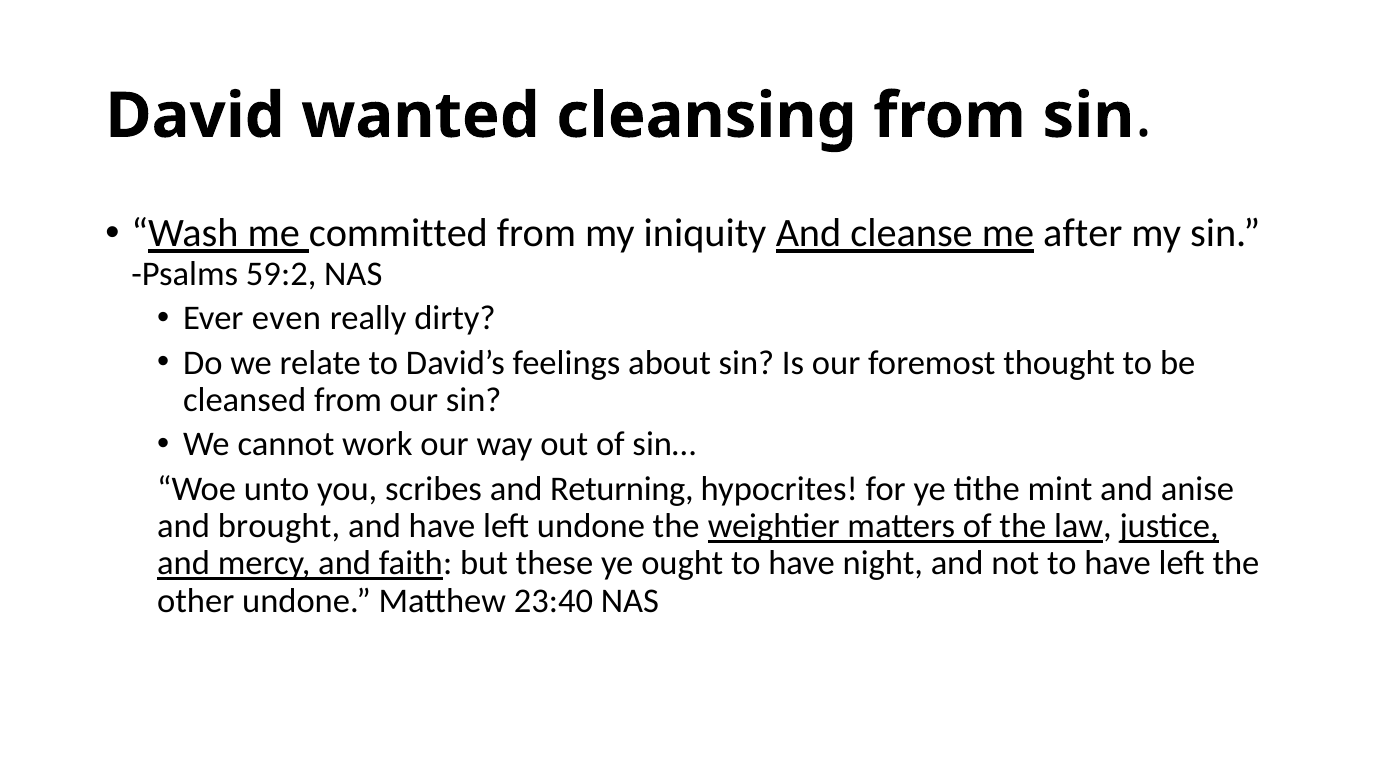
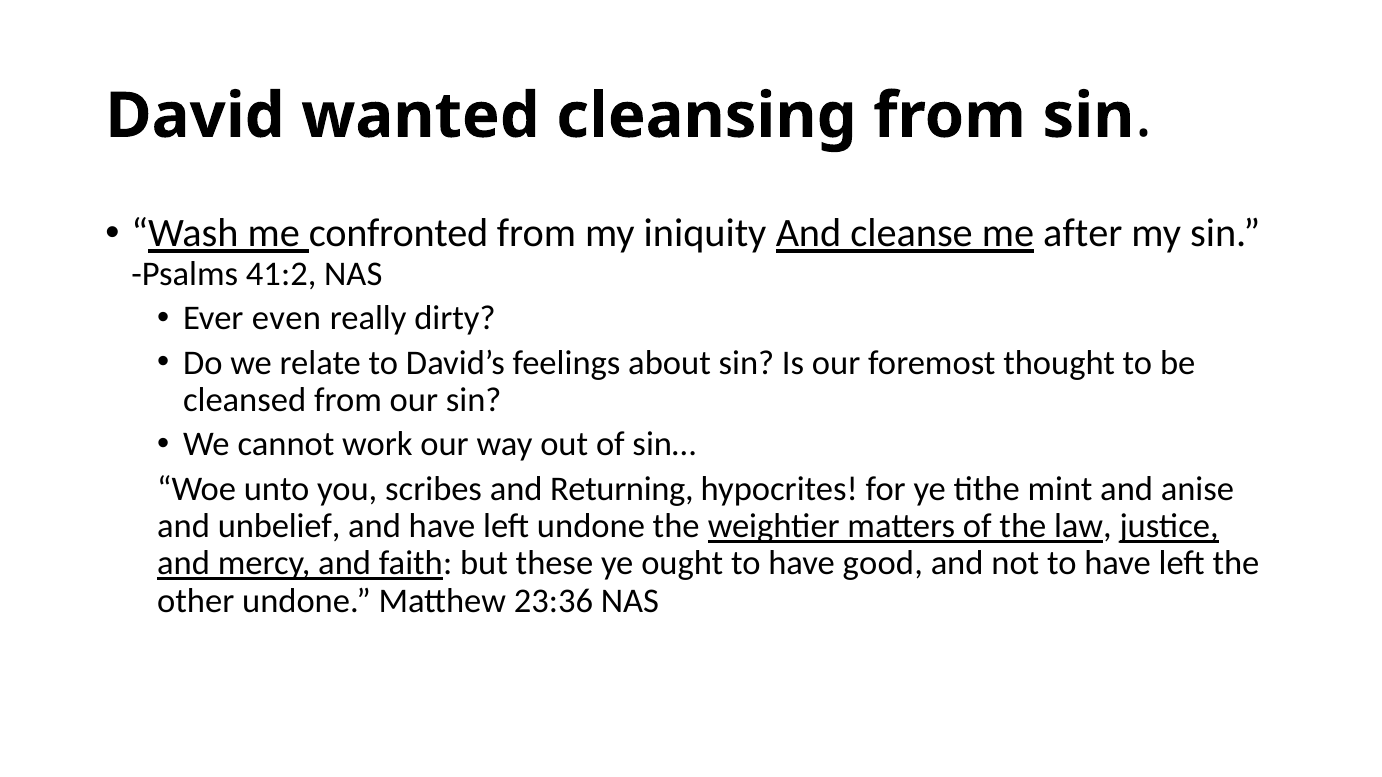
committed: committed -> confronted (399, 234)
59:2: 59:2 -> 41:2 (281, 274)
brought: brought -> unbelief (279, 527)
night: night -> good (883, 564)
23:40: 23:40 -> 23:36 (553, 601)
